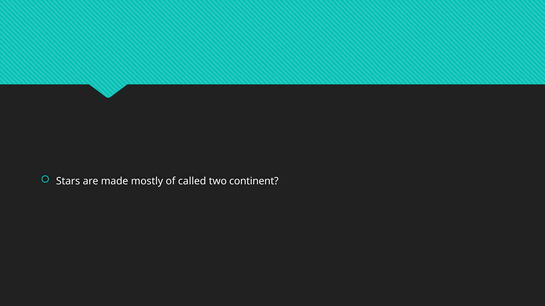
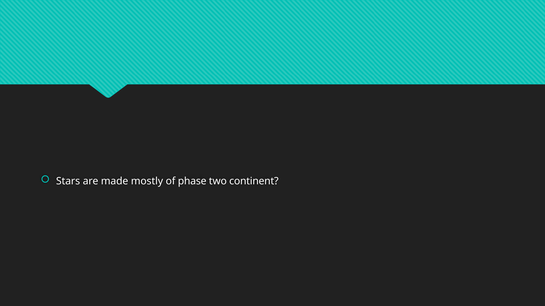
called: called -> phase (192, 181)
